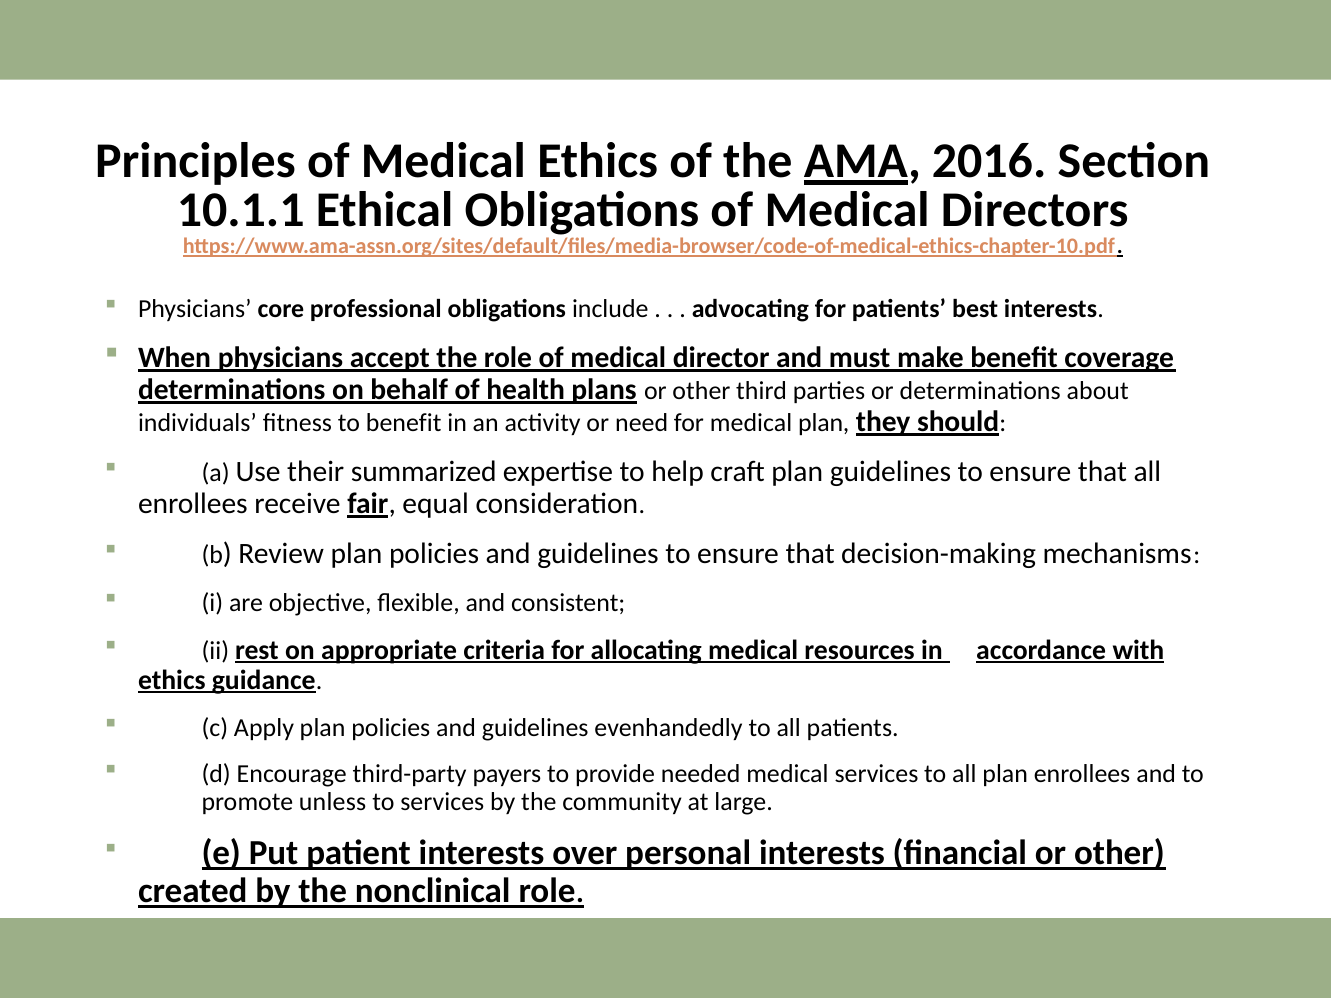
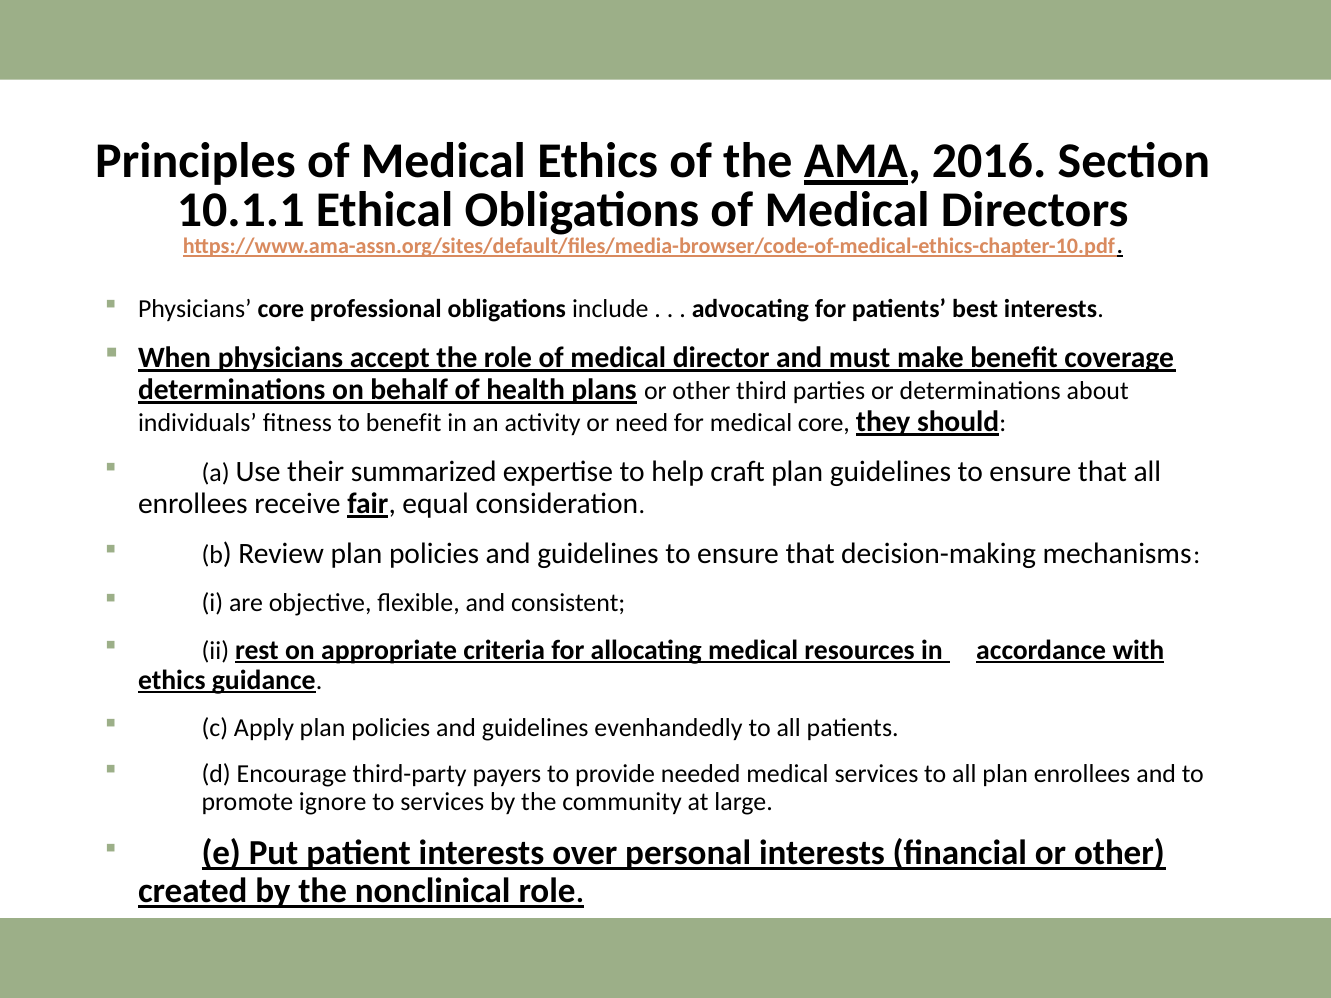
medical plan: plan -> core (824, 423)
unless: unless -> ignore (333, 802)
